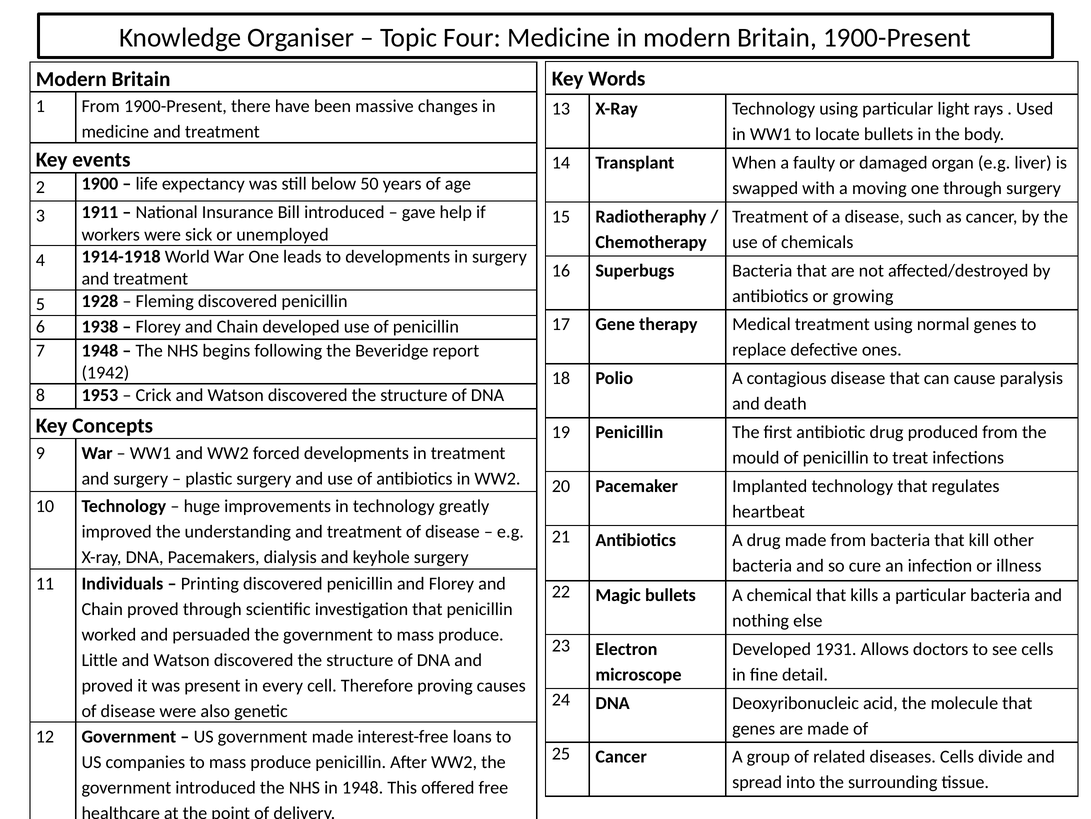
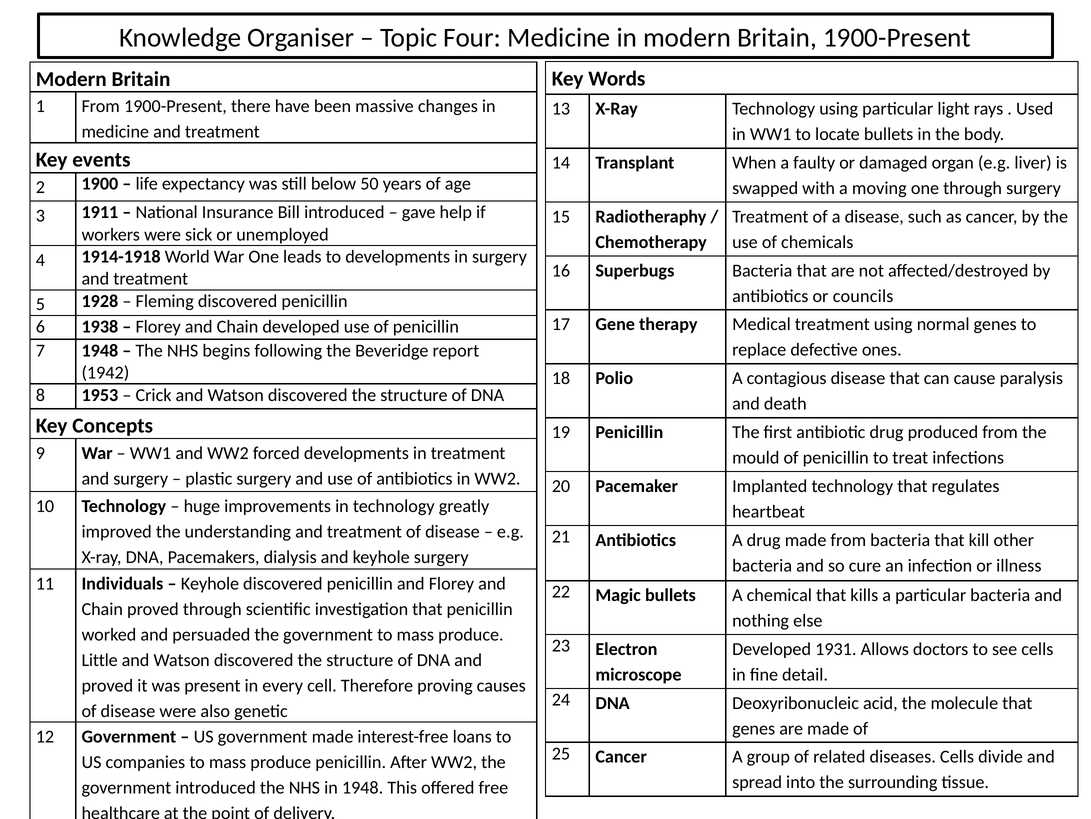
growing: growing -> councils (863, 296)
Printing: Printing -> Keyhole (210, 583)
